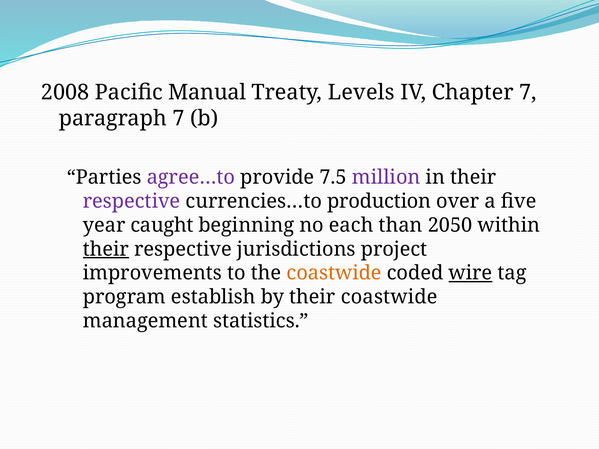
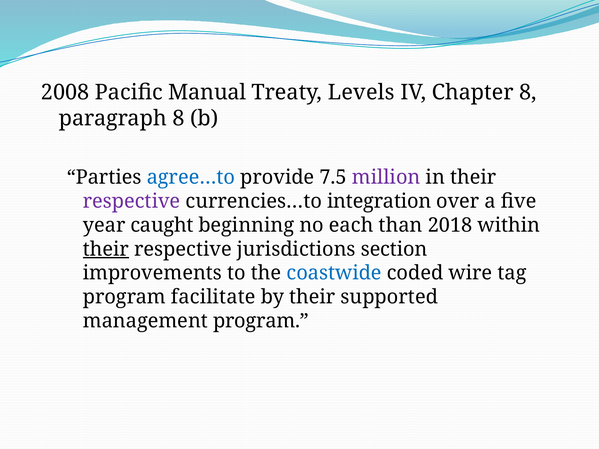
Chapter 7: 7 -> 8 (528, 92)
paragraph 7: 7 -> 8 (178, 118)
agree…to colour: purple -> blue (191, 177)
production: production -> integration (379, 201)
2050: 2050 -> 2018 (450, 225)
project: project -> section (394, 249)
coastwide colour: orange -> blue (334, 273)
wire underline: present -> none (470, 273)
establish: establish -> facilitate (213, 297)
their coastwide: coastwide -> supported (389, 297)
management statistics: statistics -> program (261, 321)
